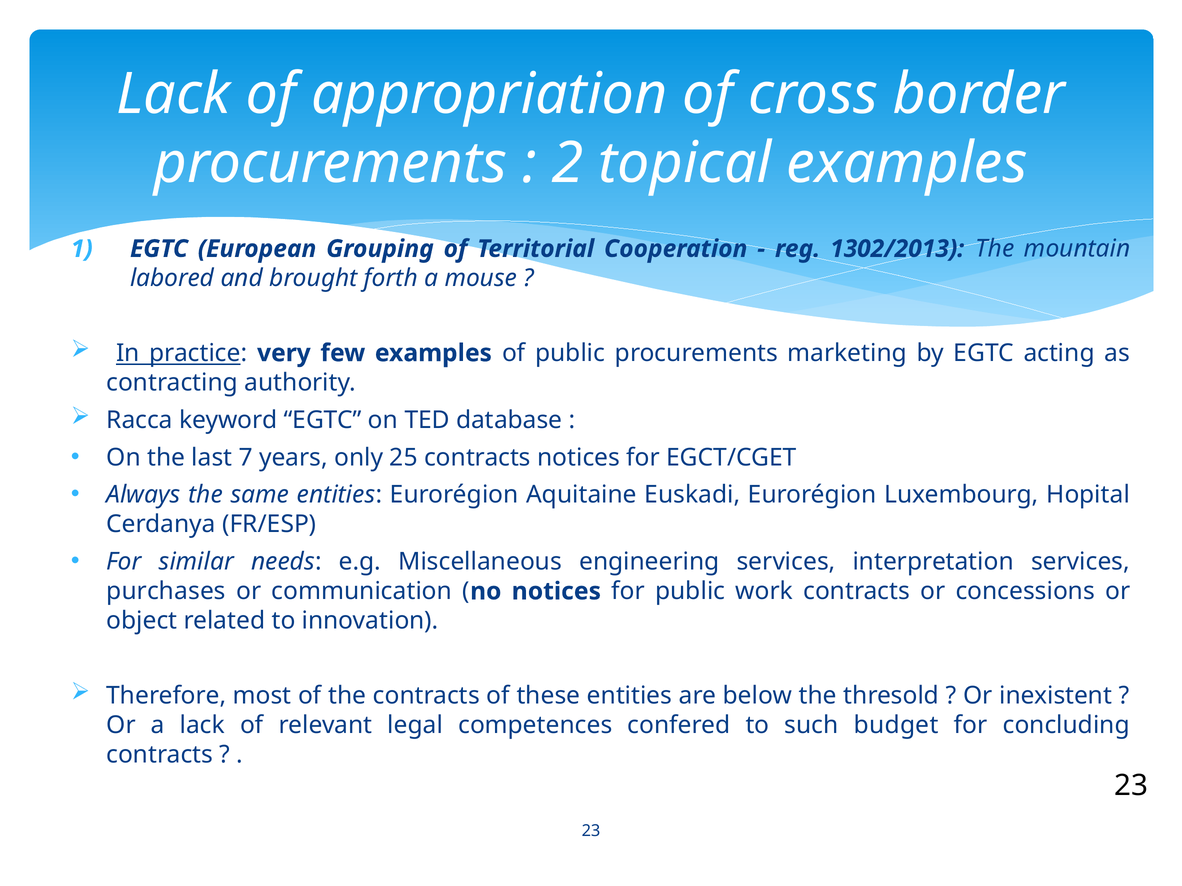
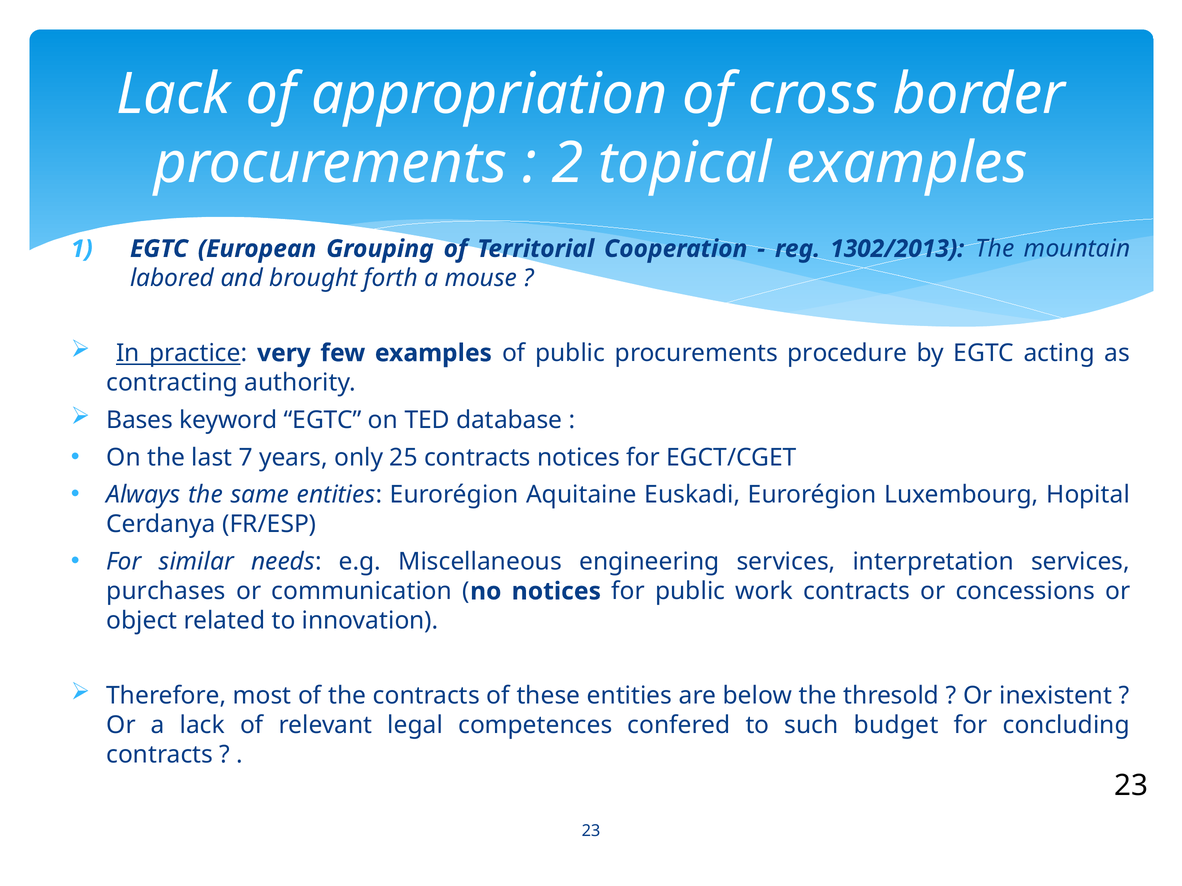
marketing: marketing -> procedure (847, 353)
Racca: Racca -> Bases (140, 420)
